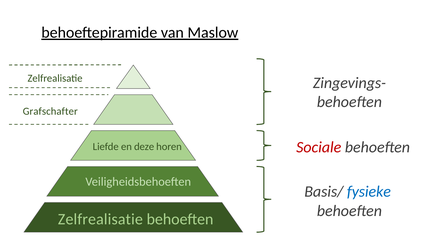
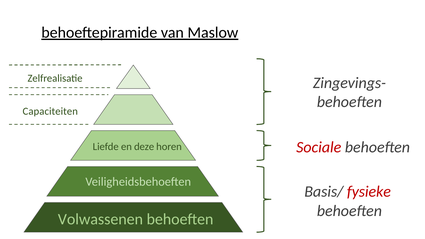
Grafschafter: Grafschafter -> Capaciteiten (50, 111)
fysieke colour: blue -> red (369, 192)
Zelfrealisatie: Zelfrealisatie -> Volwassenen (100, 219)
